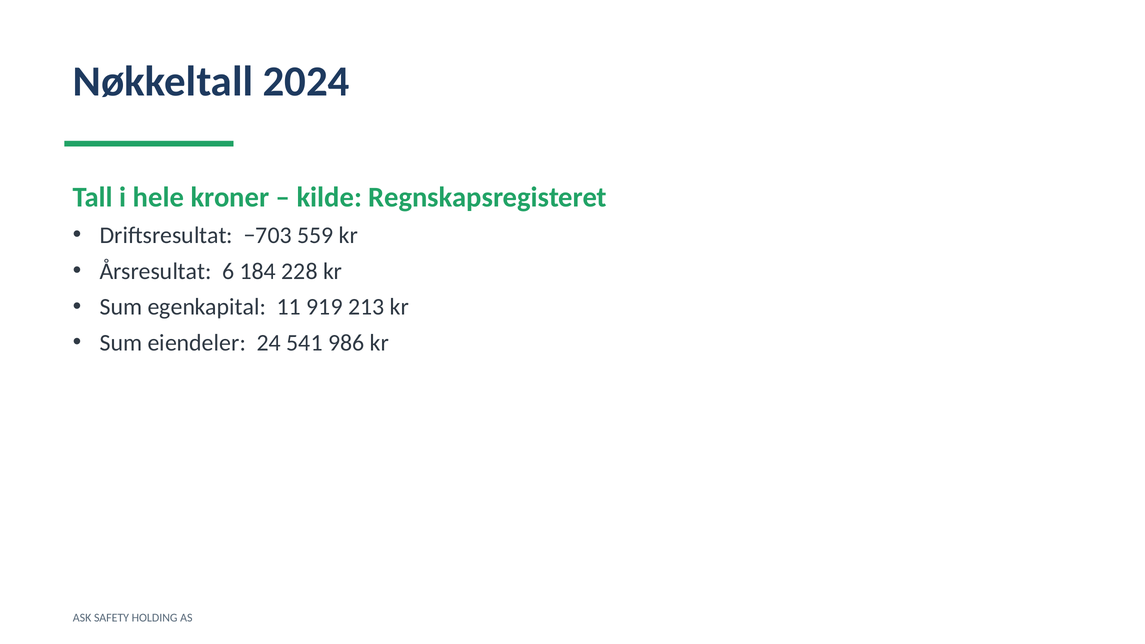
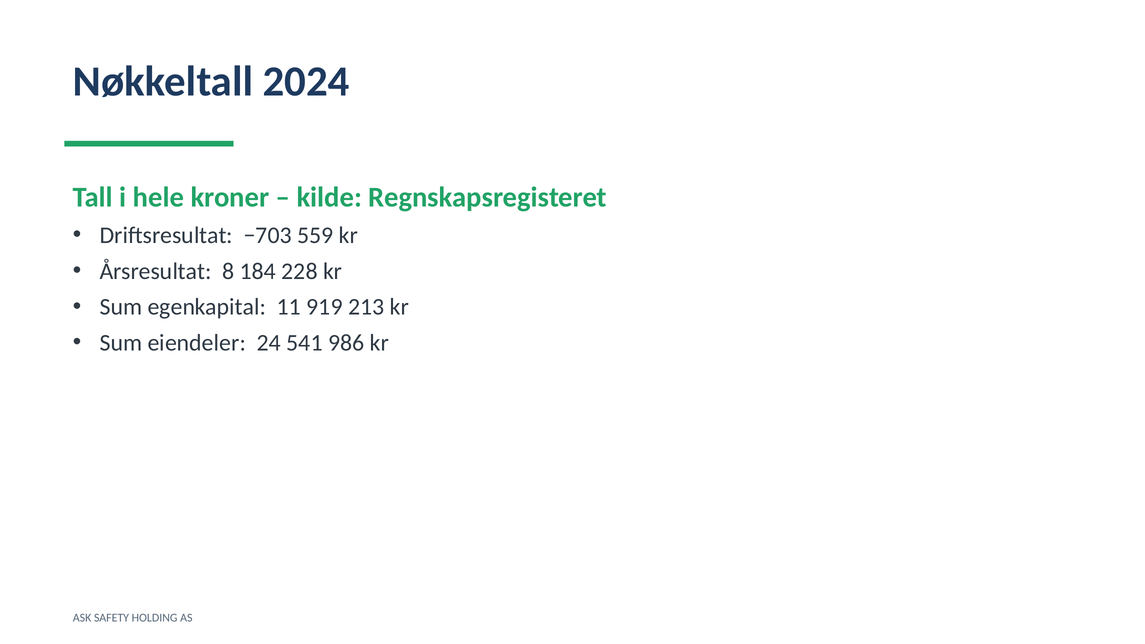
6: 6 -> 8 (228, 271)
